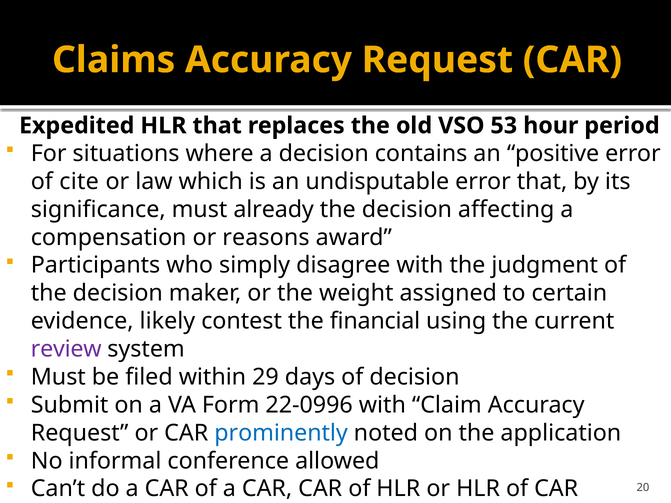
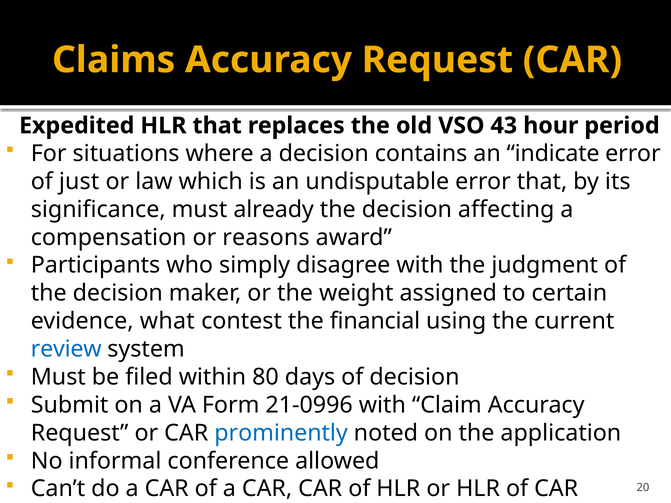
53: 53 -> 43 (504, 126)
positive: positive -> indicate (553, 154)
cite: cite -> just (79, 182)
likely: likely -> what (167, 321)
review colour: purple -> blue (66, 349)
29: 29 -> 80 (266, 377)
22-0996: 22-0996 -> 21-0996 (309, 405)
